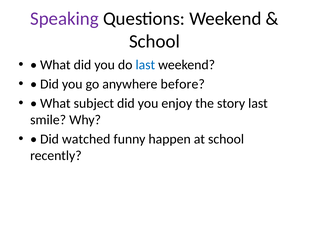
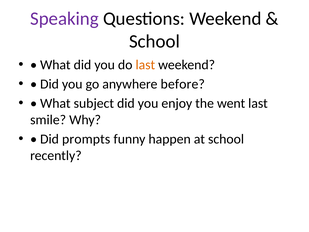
last colour: blue -> orange (145, 65)
story: story -> went (231, 103)
watched: watched -> prompts (86, 139)
